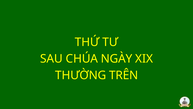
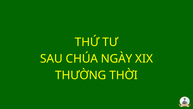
TRÊN: TRÊN -> THỜI (124, 75)
